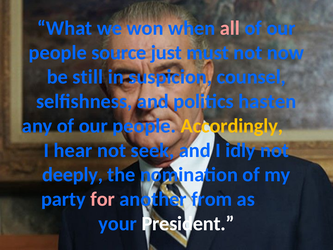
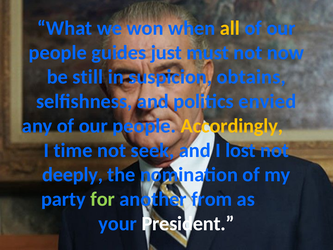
all colour: pink -> yellow (230, 28)
source: source -> guides (119, 53)
counsel: counsel -> obtains (251, 77)
hasten: hasten -> envied (267, 101)
hear: hear -> time (73, 150)
idly: idly -> lost (241, 150)
for colour: pink -> light green (103, 199)
